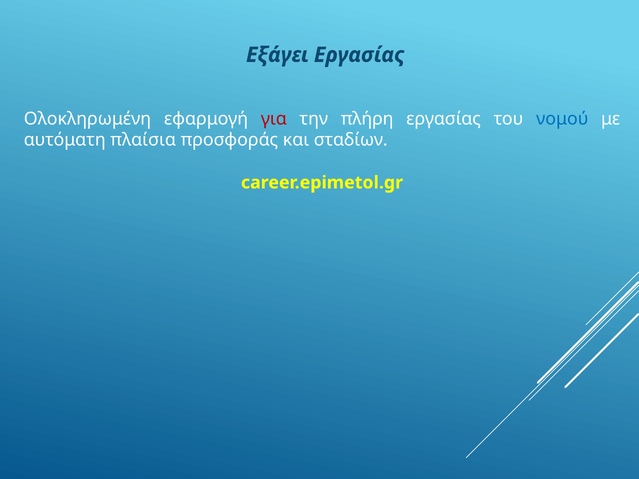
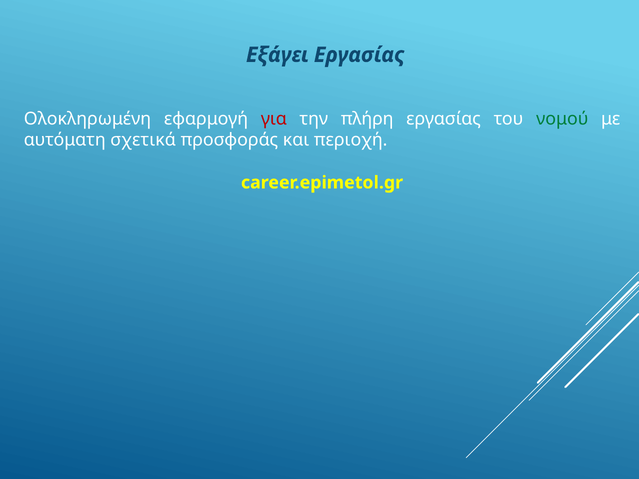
νομού colour: blue -> green (562, 119)
πλαίσια: πλαίσια -> σχετικά (143, 140)
σταδίων: σταδίων -> περιοχή (351, 140)
